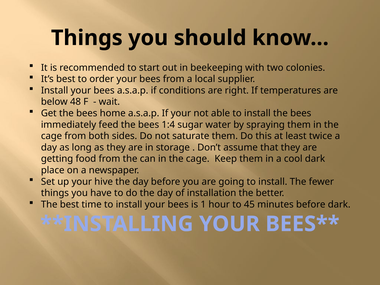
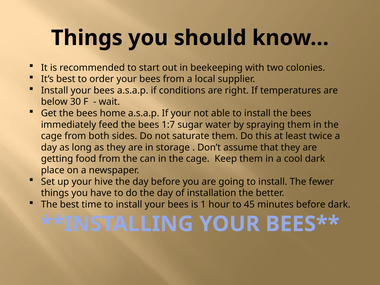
48: 48 -> 30 (75, 102)
1:4: 1:4 -> 1:7 (168, 125)
